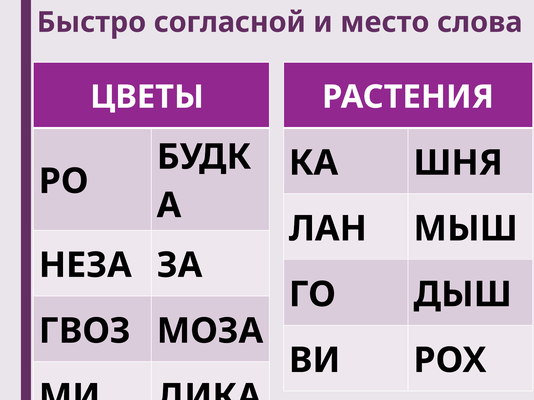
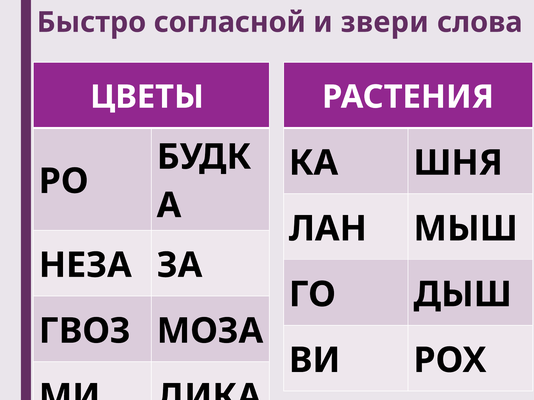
место: место -> звери (385, 22)
